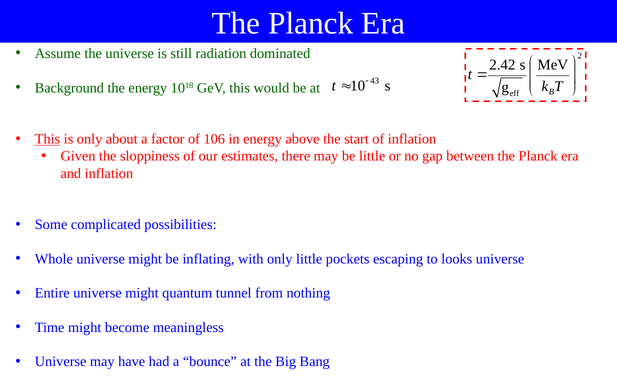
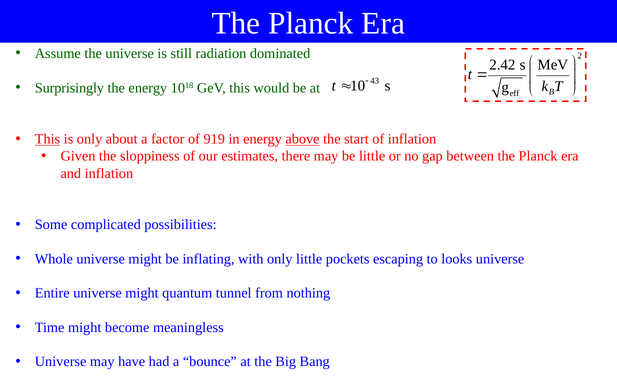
Background: Background -> Surprisingly (69, 88)
106: 106 -> 919 (214, 139)
above underline: none -> present (303, 139)
